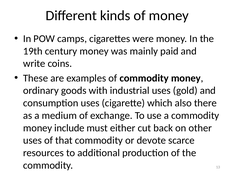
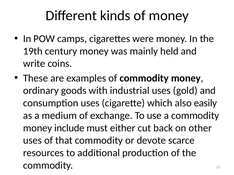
paid: paid -> held (169, 51)
there: there -> easily (205, 103)
